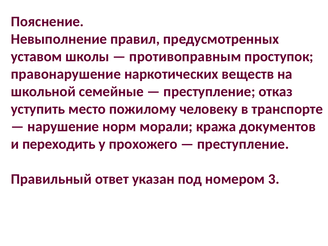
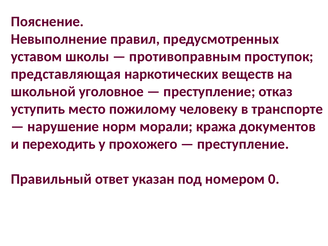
правонарушение: правонарушение -> представляющая (66, 74)
семейные: семейные -> уголовное (111, 92)
3: 3 -> 0 (274, 179)
